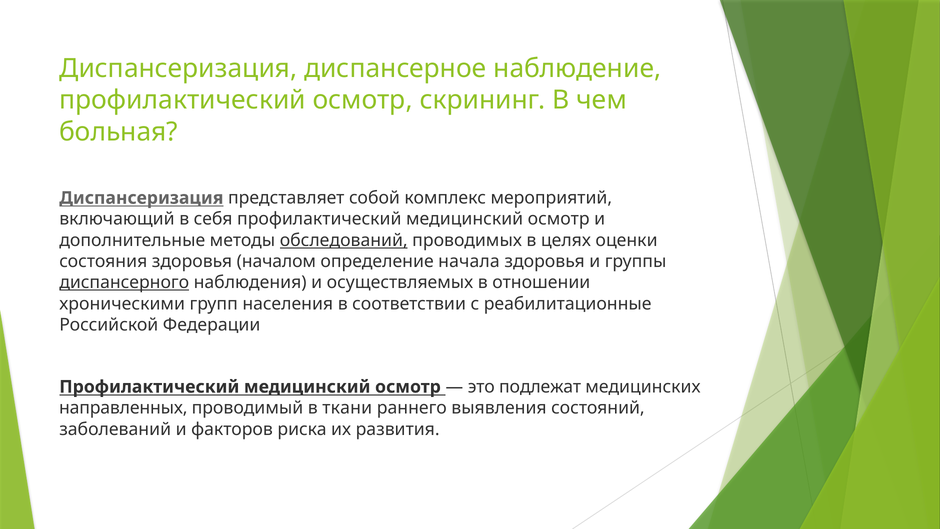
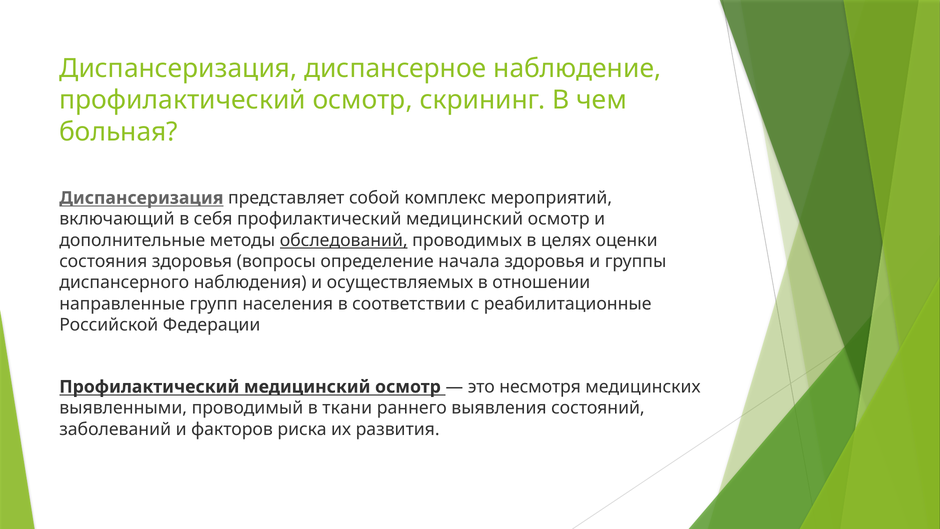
началом: началом -> вопросы (276, 261)
диспансерного underline: present -> none (124, 282)
хроническими: хроническими -> направленные (122, 304)
подлежат: подлежат -> несмотря (540, 387)
направленных: направленных -> выявленными (123, 408)
